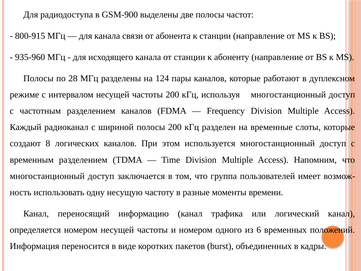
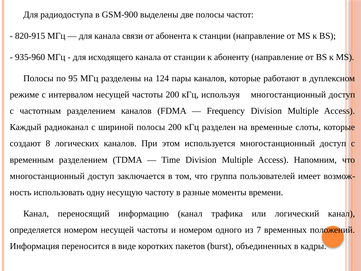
800-915: 800-915 -> 820-915 (30, 36)
28: 28 -> 95 (73, 78)
6: 6 -> 7 (259, 230)
